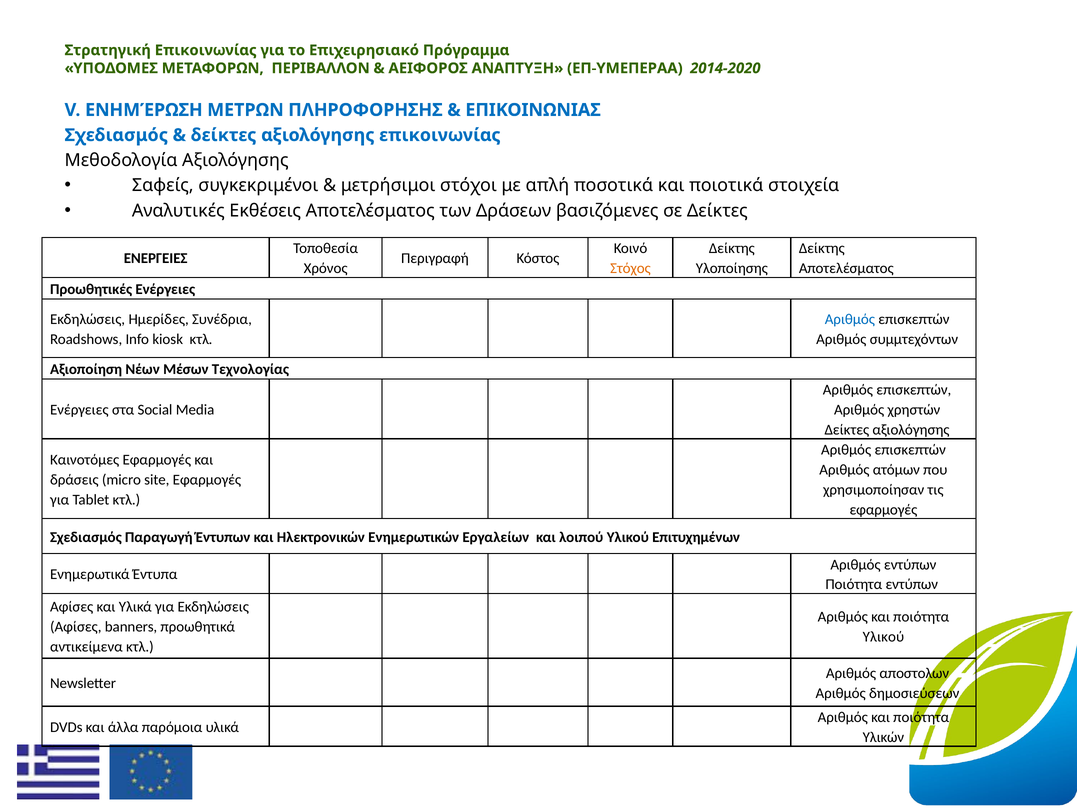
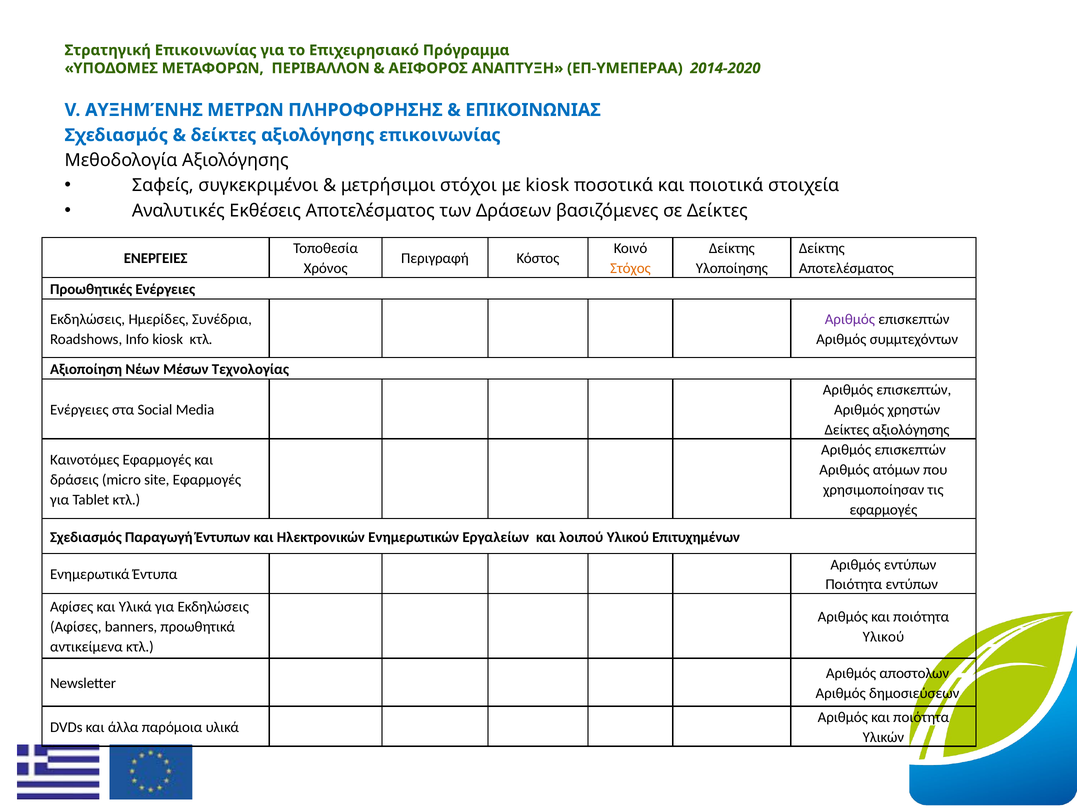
ΕΝΗΜΈΡΩΣΗ: ΕΝΗΜΈΡΩΣΗ -> ΑΥΞΗΜΈΝΗΣ (144, 110)
με απλή: απλή -> kiosk (547, 185)
Αριθμός colour: blue -> purple (850, 319)
